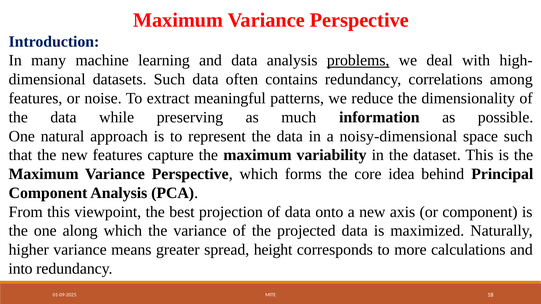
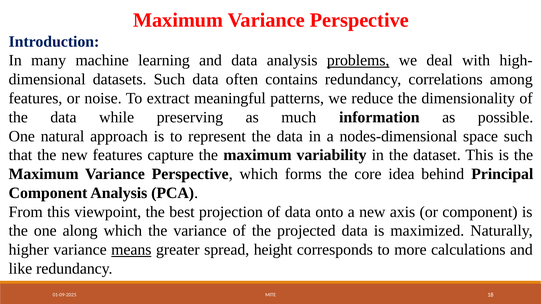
noisy-dimensional: noisy-dimensional -> nodes-dimensional (398, 136)
means underline: none -> present (131, 250)
into: into -> like (20, 269)
